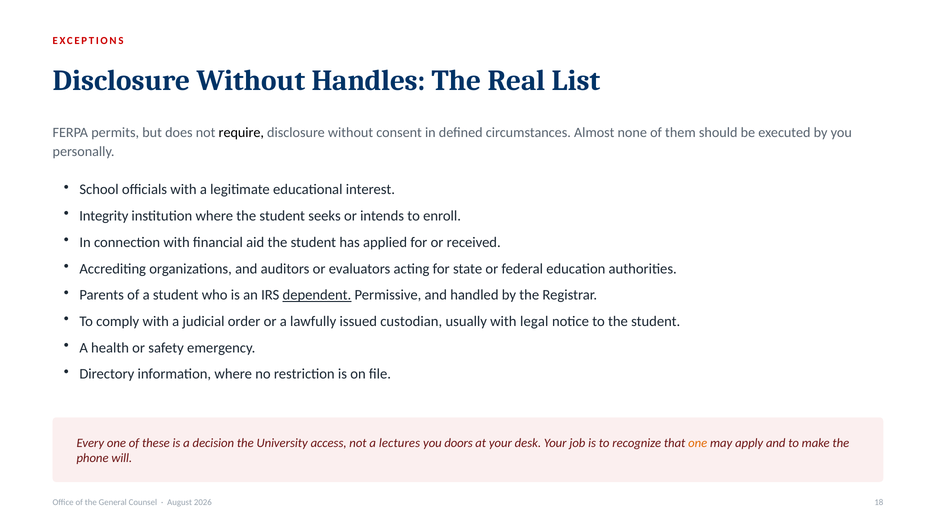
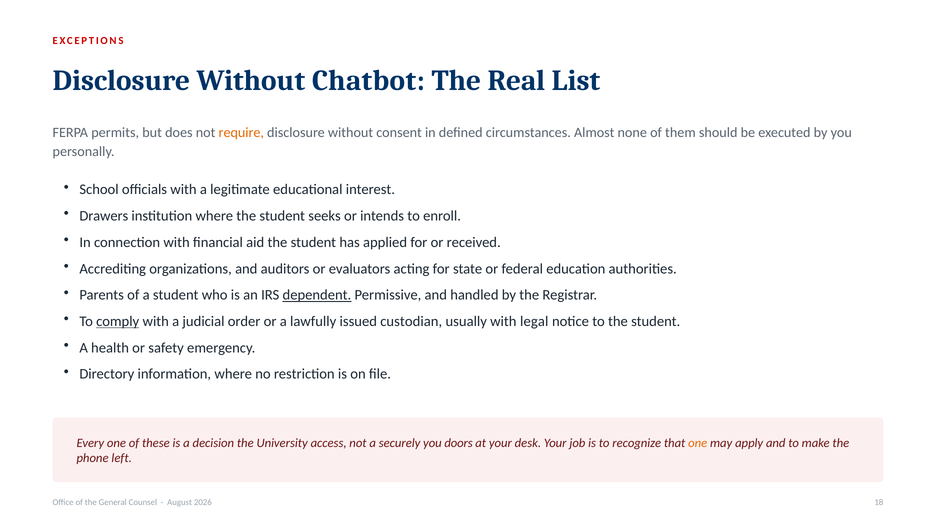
Handles: Handles -> Chatbot (368, 81)
require colour: black -> orange (241, 132)
Integrity: Integrity -> Drawers (104, 216)
comply underline: none -> present (118, 321)
lectures: lectures -> securely (400, 443)
will: will -> left (122, 458)
